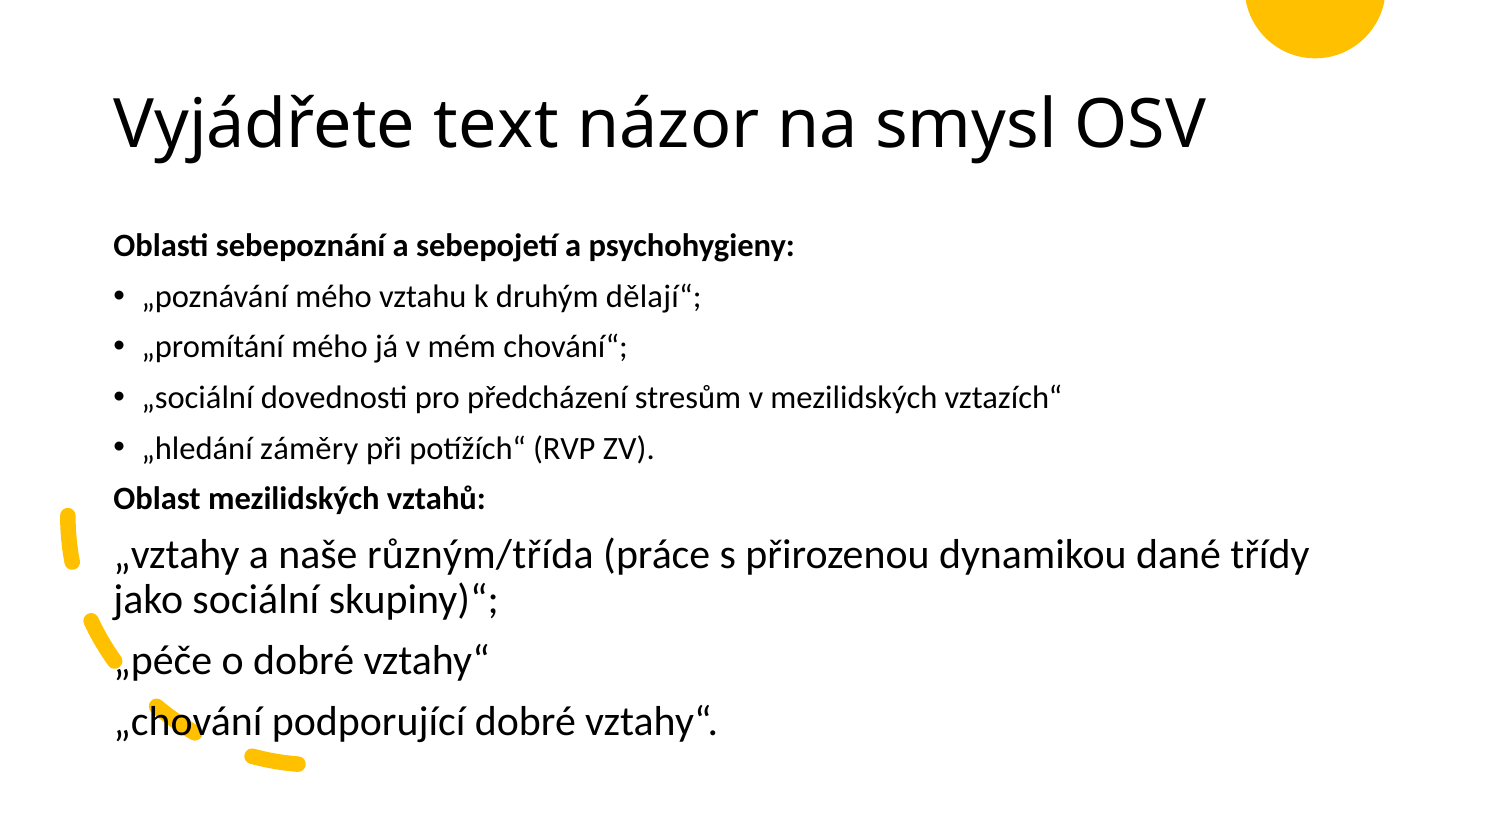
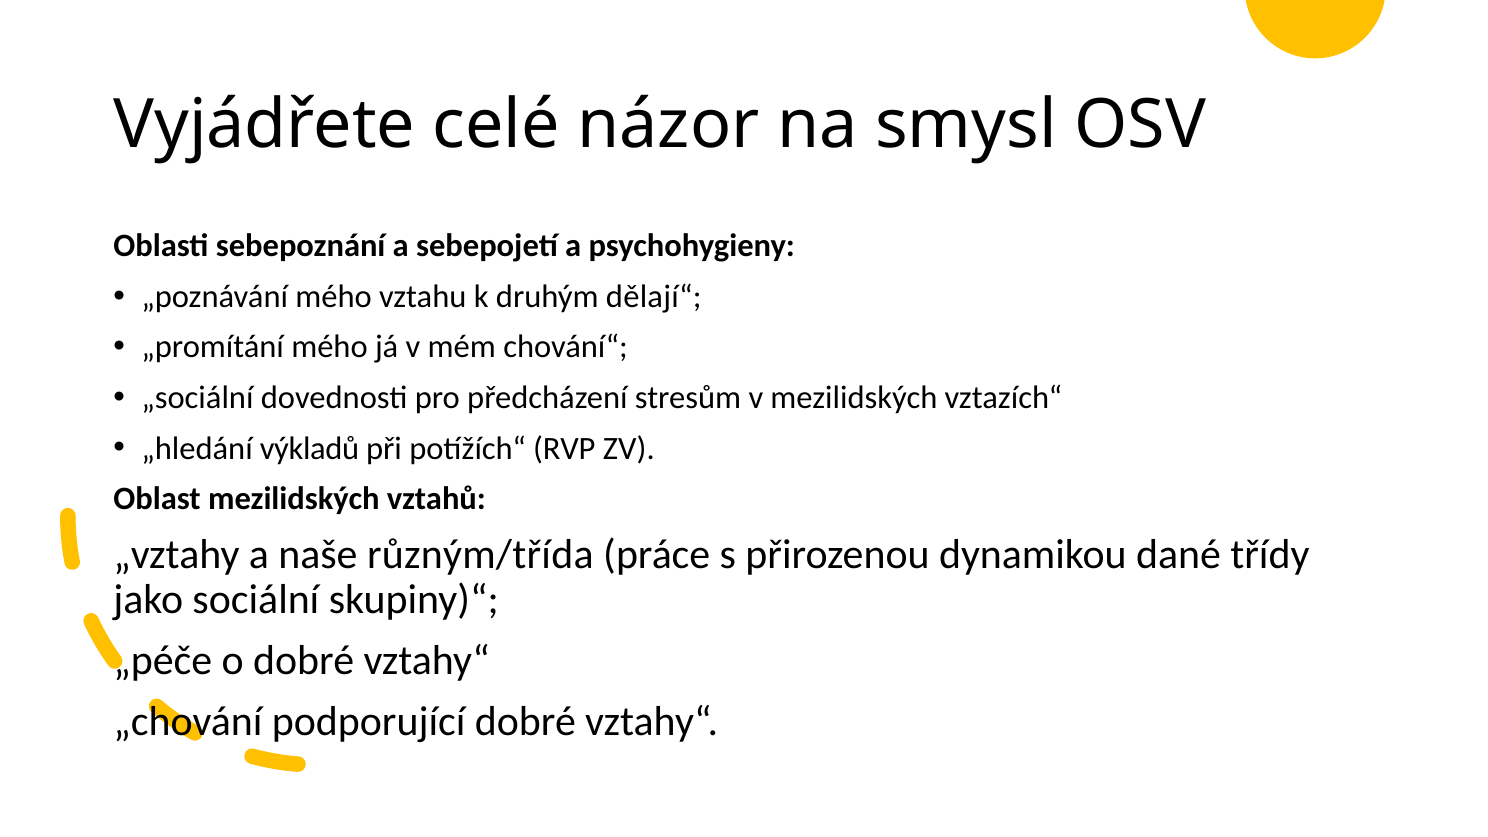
text: text -> celé (496, 125)
záměry: záměry -> výkladů (310, 448)
